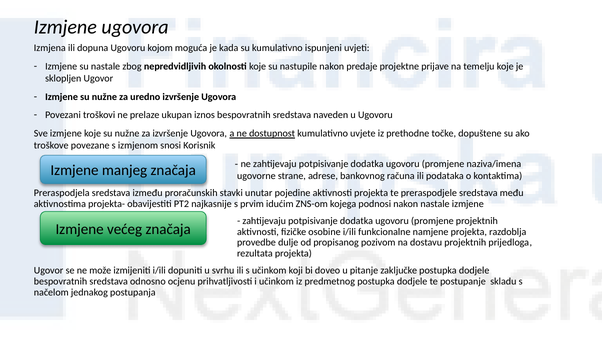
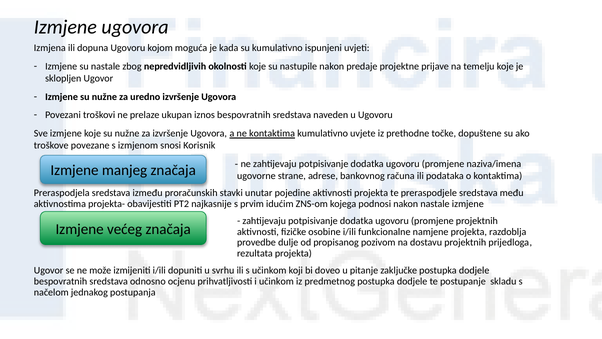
ne dostupnost: dostupnost -> kontaktima (272, 133)
